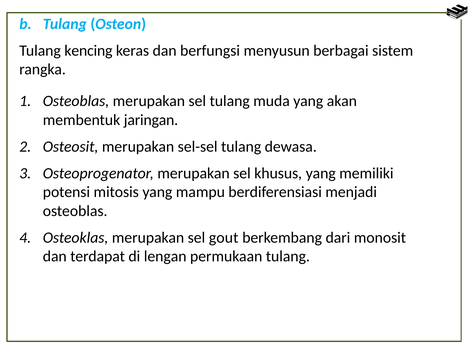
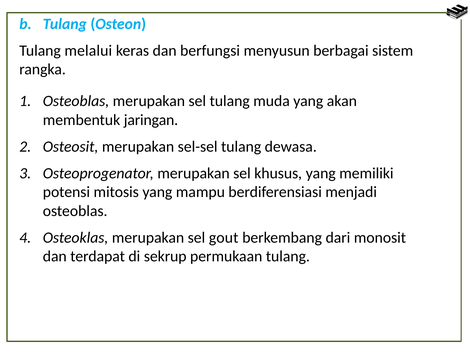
kencing: kencing -> melalui (88, 50)
lengan: lengan -> sekrup (165, 256)
